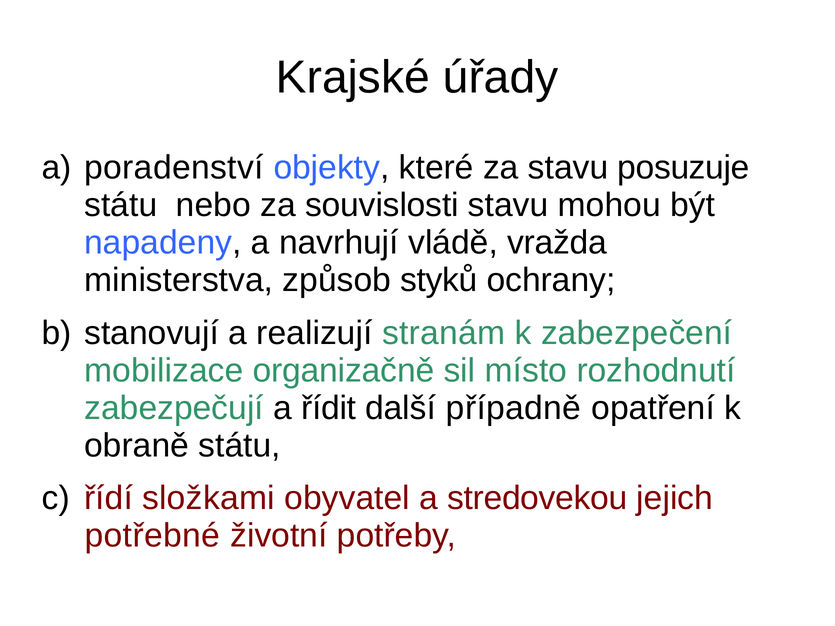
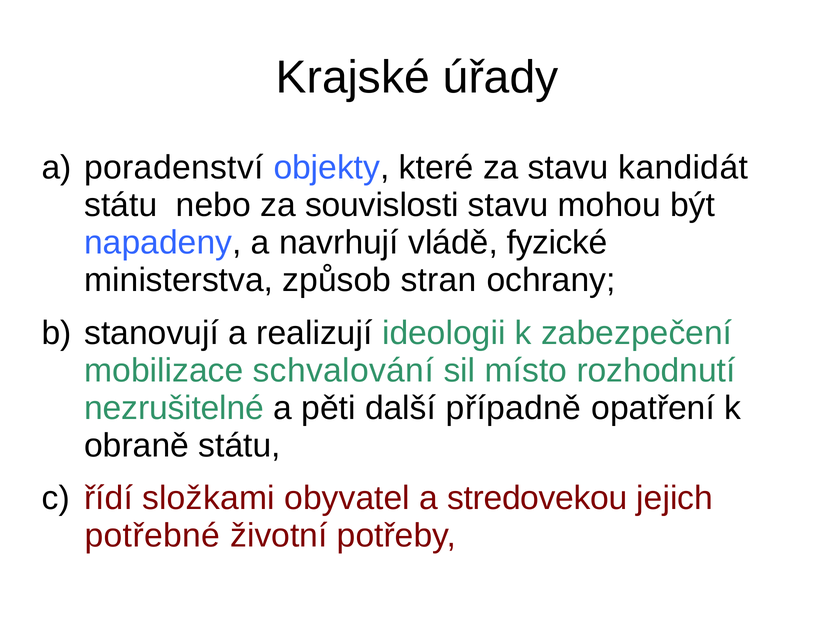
posuzuje: posuzuje -> kandidát (683, 168)
vražda: vražda -> fyzické (557, 243)
styků: styků -> stran (439, 280)
stranám: stranám -> ideologii (444, 333)
organizačně: organizačně -> schvalování (343, 371)
zabezpečují: zabezpečují -> nezrušitelné (174, 408)
řídit: řídit -> pěti (329, 408)
